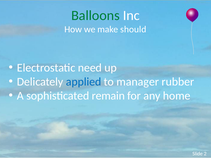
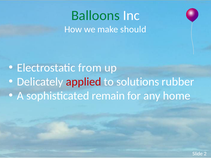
need: need -> from (90, 68)
applied colour: blue -> red (84, 82)
manager: manager -> solutions (138, 82)
